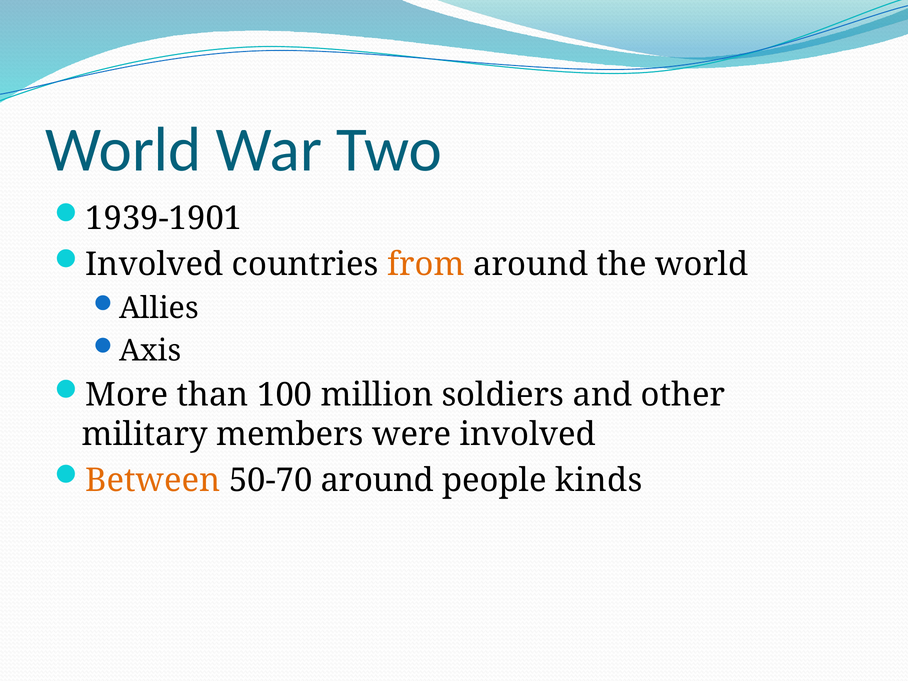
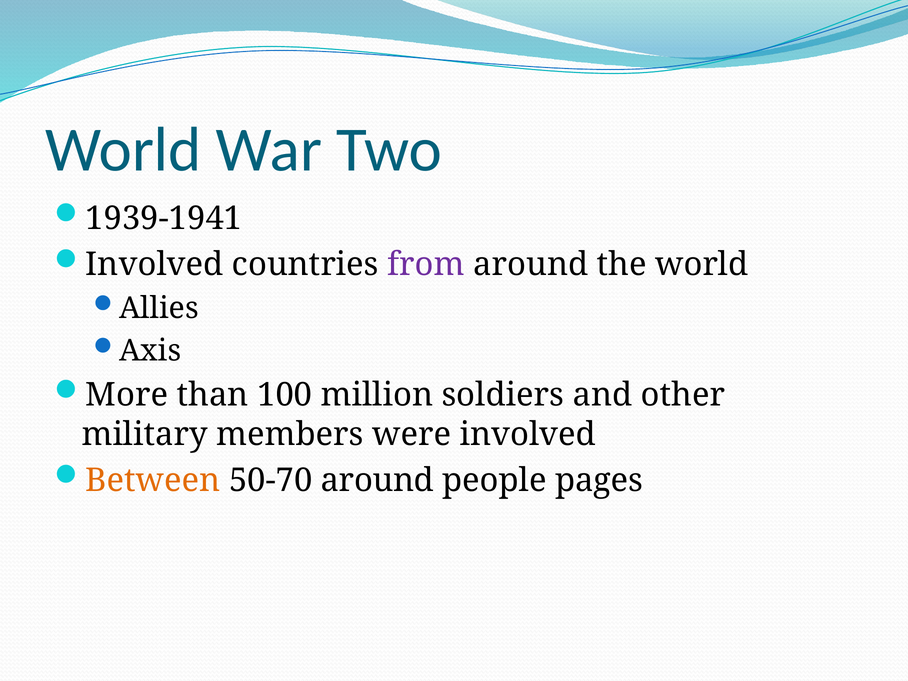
1939-1901: 1939-1901 -> 1939-1941 (164, 219)
from colour: orange -> purple (426, 264)
kinds: kinds -> pages (599, 480)
